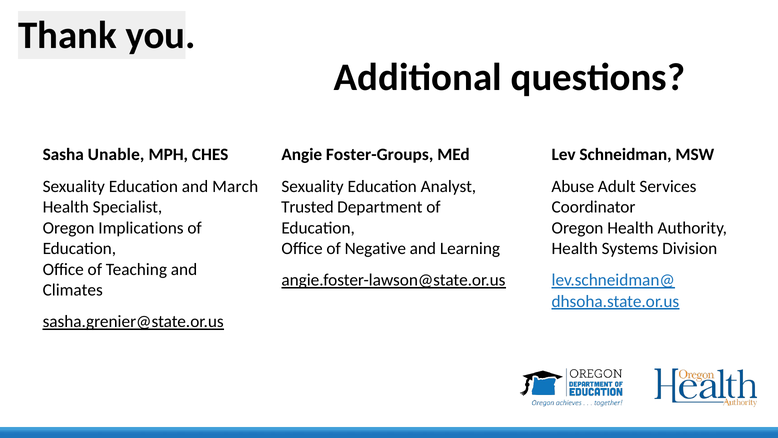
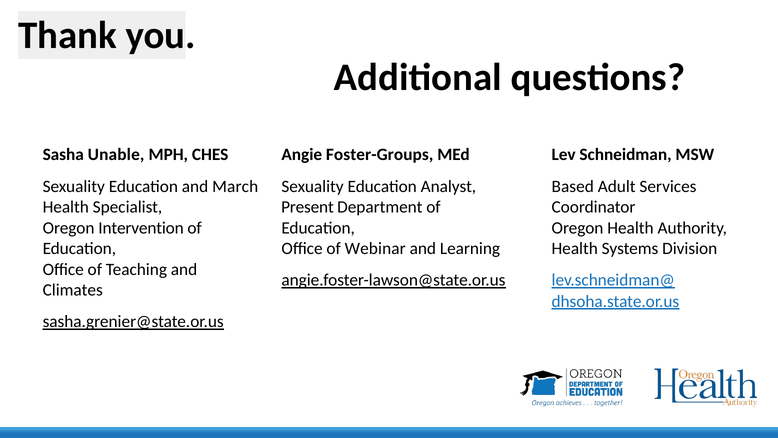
Abuse: Abuse -> Based (573, 186)
Trusted: Trusted -> Present (307, 207)
Implications: Implications -> Intervention (141, 228)
Negative: Negative -> Webinar (375, 248)
